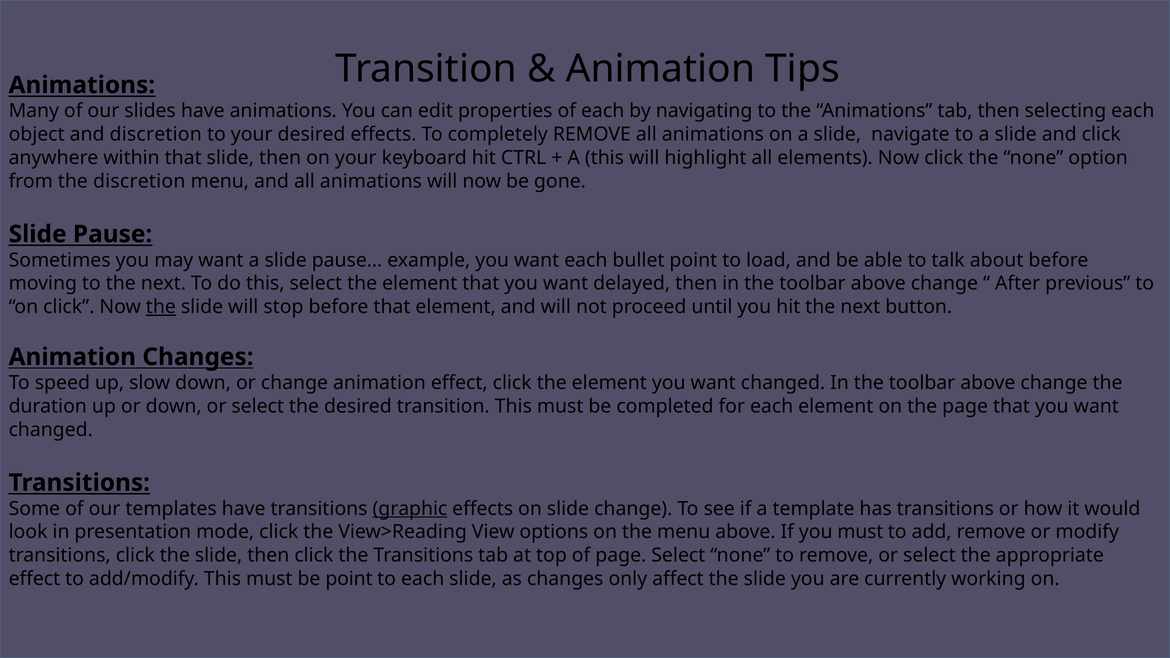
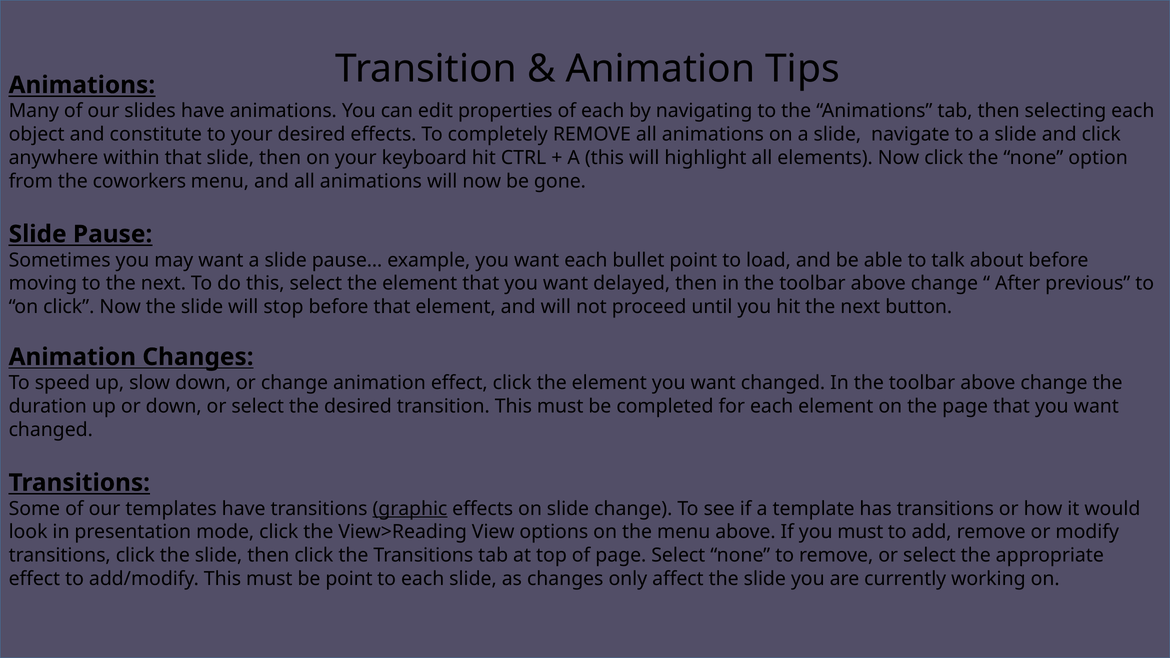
and discretion: discretion -> constitute (156, 134)
the discretion: discretion -> coworkers (139, 181)
the underline: present -> none (161, 307)
